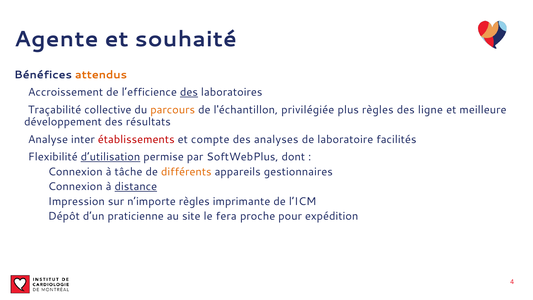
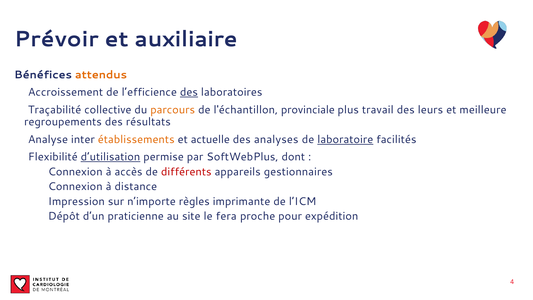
Agente: Agente -> Prévoir (56, 39)
souhaité: souhaité -> auxiliaire (186, 39)
privilégiée: privilégiée -> provinciale (308, 110)
plus règles: règles -> travail (378, 110)
ligne: ligne -> leurs (430, 110)
développement: développement -> regroupements (63, 122)
établissements colour: red -> orange (136, 139)
compte: compte -> actuelle (210, 139)
laboratoire underline: none -> present (345, 139)
tâche: tâche -> accès (129, 172)
différents colour: orange -> red (186, 172)
distance underline: present -> none (136, 186)
